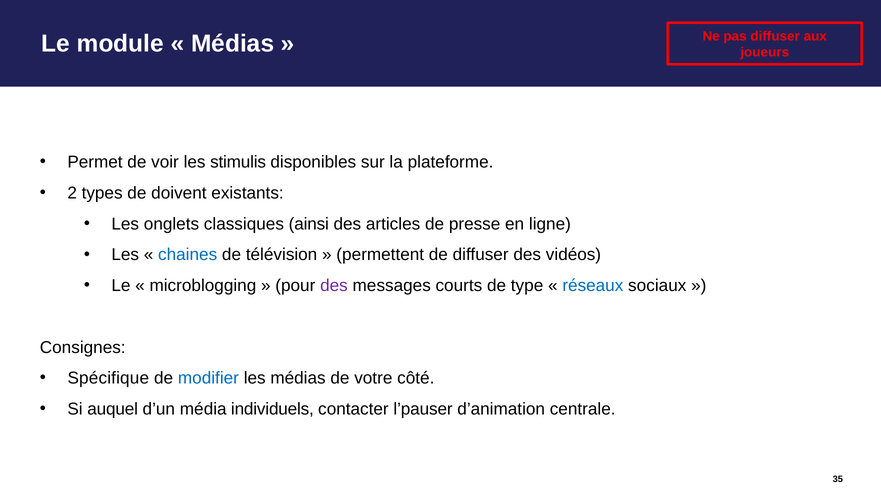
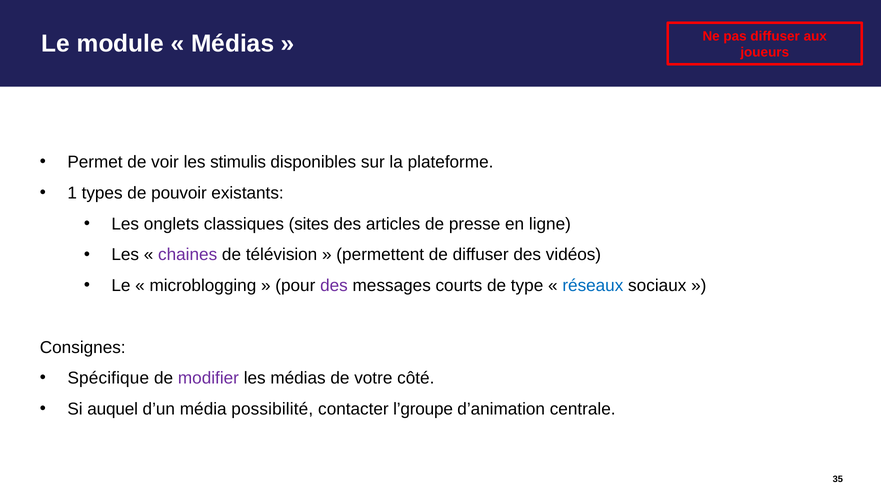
2: 2 -> 1 (72, 193)
doivent: doivent -> pouvoir (179, 193)
ainsi: ainsi -> sites (309, 224)
chaines colour: blue -> purple (188, 255)
modifier colour: blue -> purple (208, 378)
individuels: individuels -> possibilité (272, 409)
l’pauser: l’pauser -> l’groupe (423, 409)
